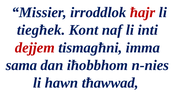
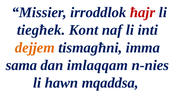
dejjem colour: red -> orange (35, 47)
iħobbhom: iħobbhom -> imlaqqam (97, 65)
tħawwad: tħawwad -> mqaddsa (110, 83)
